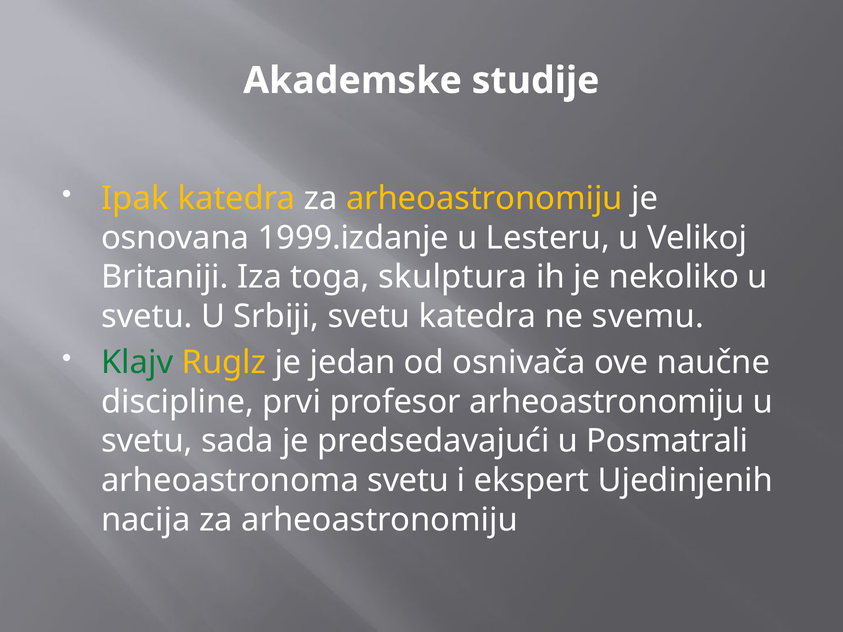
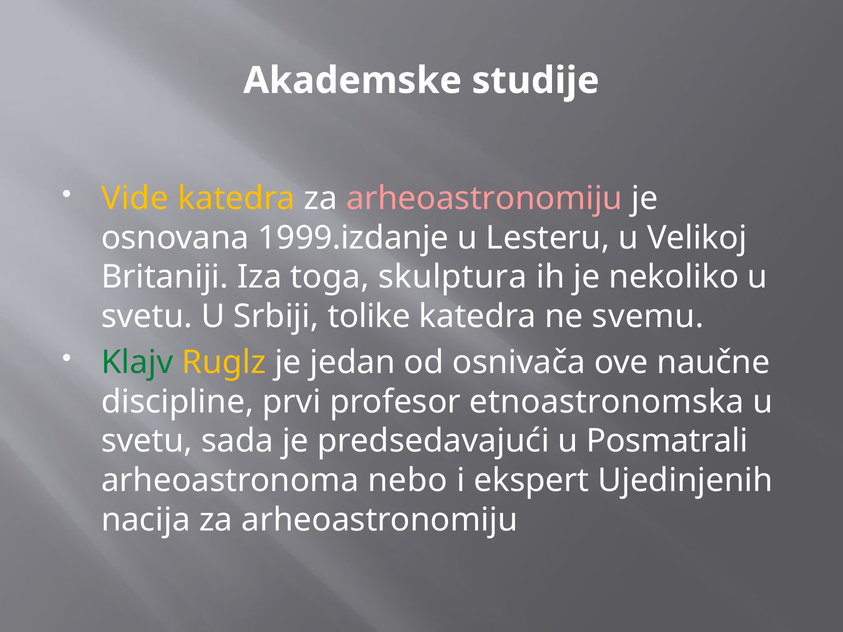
Ipak: Ipak -> Vide (135, 199)
arheoastronomiju colour: yellow -> pink (484, 199)
Srbiji svetu: svetu -> tolike (369, 317)
profesor arheoastronomiju: arheoastronomiju -> etnoastronomska (607, 402)
arheoastronoma svetu: svetu -> nebo (408, 481)
